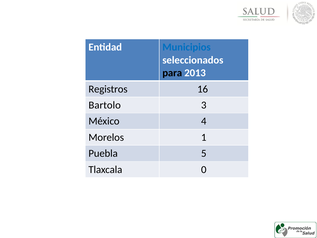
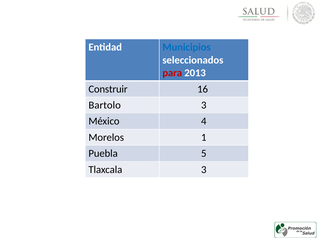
para colour: black -> red (172, 73)
Registros: Registros -> Construir (108, 89)
Tlaxcala 0: 0 -> 3 (204, 169)
